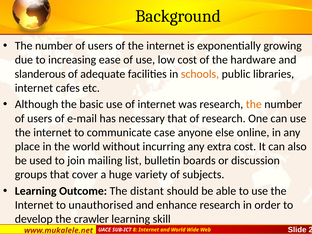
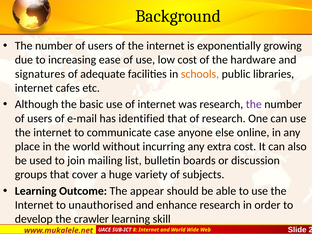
slanderous: slanderous -> signatures (40, 74)
the colour: orange -> purple (254, 104)
necessary: necessary -> identified (142, 118)
distant: distant -> appear (147, 191)
